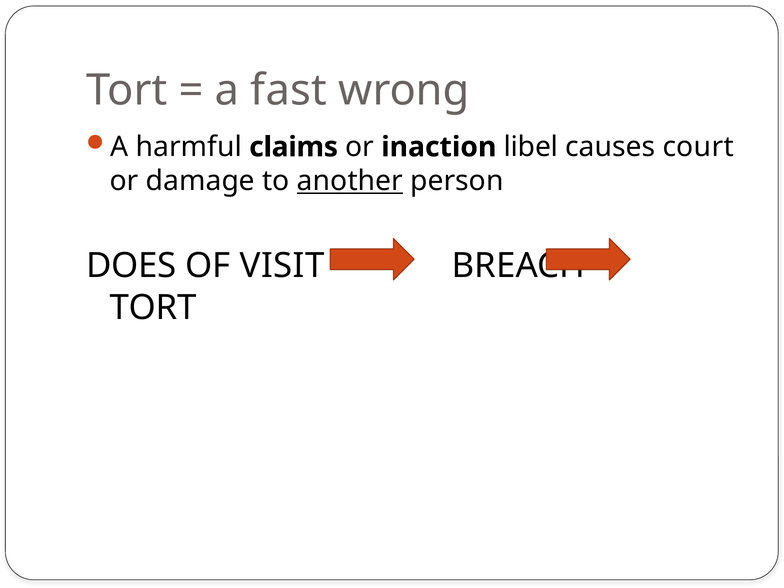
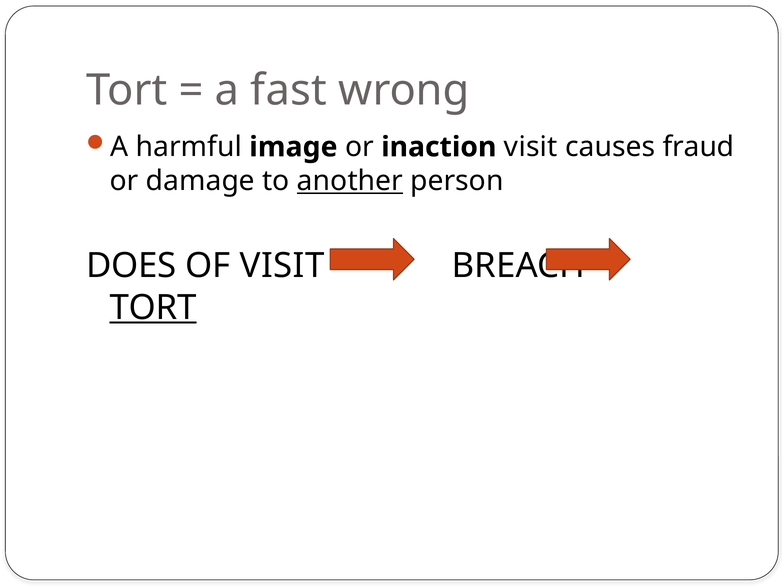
claims: claims -> image (293, 147)
inaction libel: libel -> visit (531, 147)
court: court -> fraud (698, 147)
TORT underline: none -> present (153, 308)
